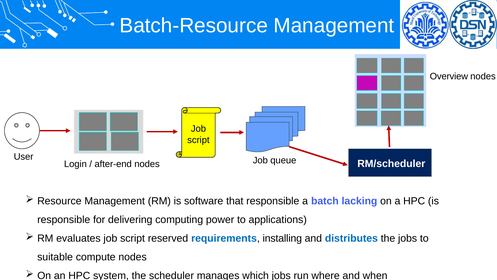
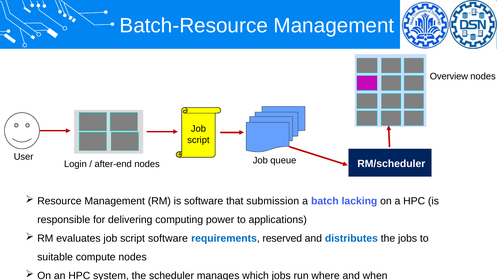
that responsible: responsible -> submission (273, 201)
script reserved: reserved -> software (168, 238)
installing: installing -> reserved (282, 238)
